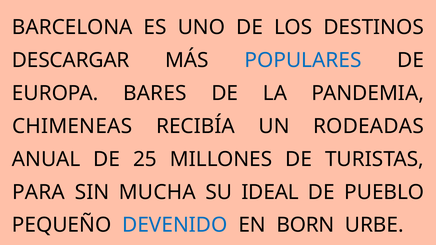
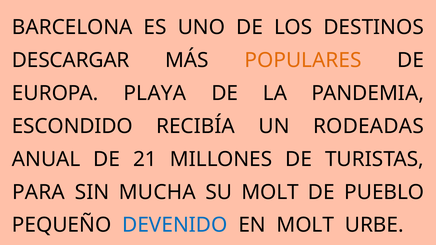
POPULARES colour: blue -> orange (303, 60)
BARES: BARES -> PLAYA (155, 93)
CHIMENEAS: CHIMENEAS -> ESCONDIDO (72, 126)
25: 25 -> 21 (145, 159)
SU IDEAL: IDEAL -> MOLT (270, 192)
EN BORN: BORN -> MOLT (305, 225)
